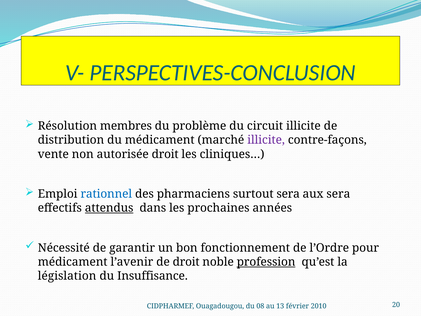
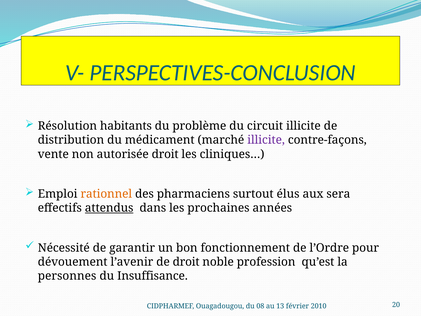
membres: membres -> habitants (126, 126)
rationnel colour: blue -> orange (106, 194)
surtout sera: sera -> élus (288, 194)
médicament: médicament -> dévouement (73, 262)
profession underline: present -> none (266, 262)
législation: législation -> personnes (67, 276)
